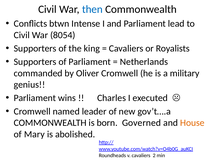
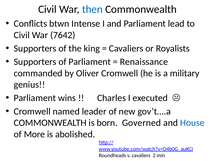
8054: 8054 -> 7642 (63, 35)
Netherlands: Netherlands -> Renaissance (144, 62)
House colour: orange -> blue (192, 123)
Mary: Mary -> More (34, 134)
